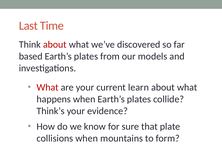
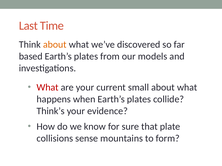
about colour: red -> orange (55, 45)
learn: learn -> small (138, 88)
collisions when: when -> sense (87, 139)
